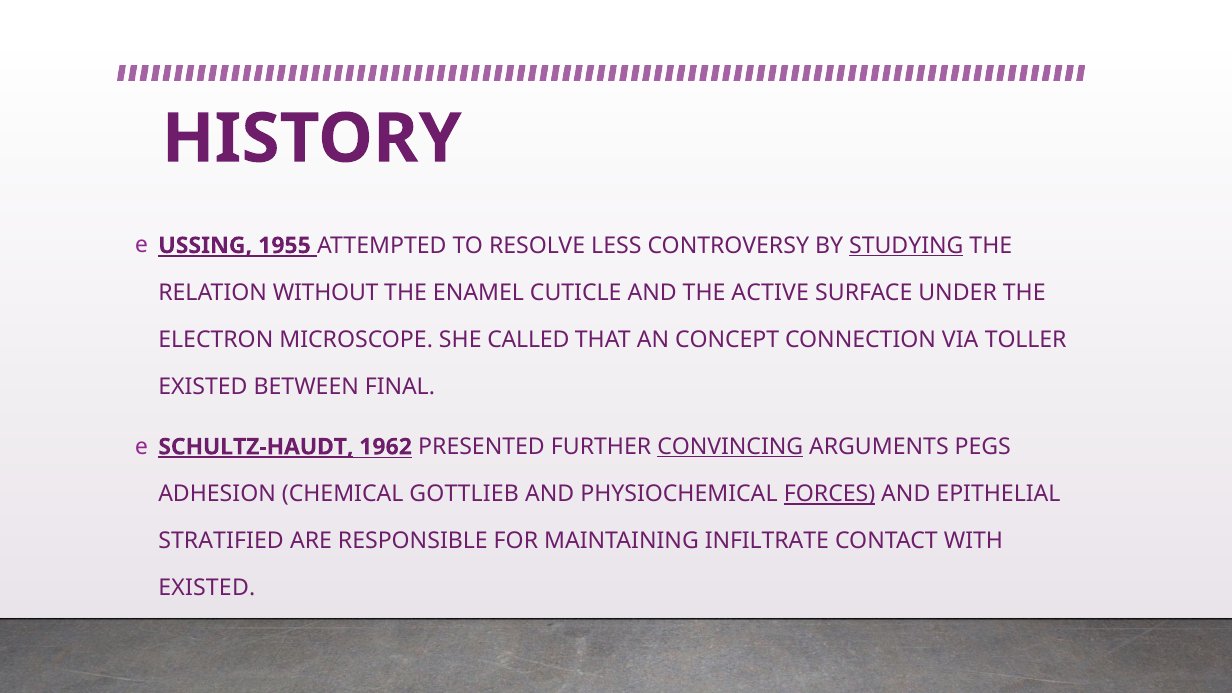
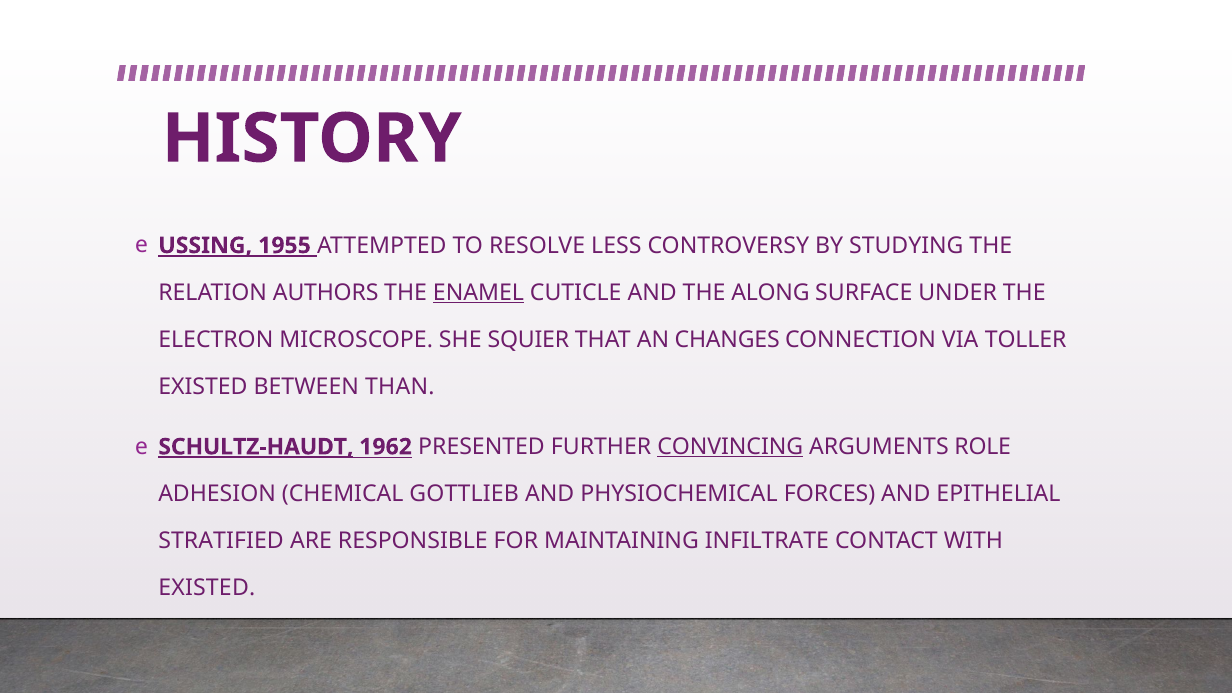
STUDYING underline: present -> none (906, 246)
WITHOUT: WITHOUT -> AUTHORS (326, 293)
ENAMEL underline: none -> present (478, 293)
ACTIVE: ACTIVE -> ALONG (770, 293)
CALLED: CALLED -> SQUIER (528, 340)
CONCEPT: CONCEPT -> CHANGES (727, 340)
FINAL: FINAL -> THAN (400, 387)
PEGS: PEGS -> ROLE (983, 447)
FORCES underline: present -> none (830, 494)
